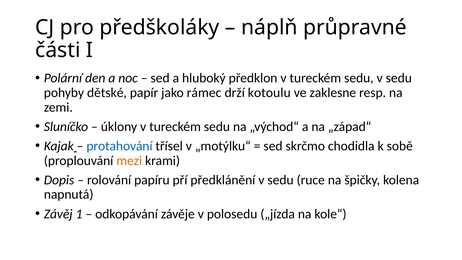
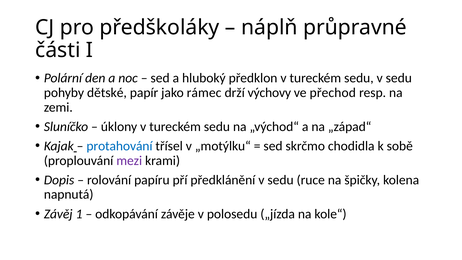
kotoulu: kotoulu -> výchovy (269, 93)
zaklesne: zaklesne -> přechod (333, 93)
mezi colour: orange -> purple (129, 161)
